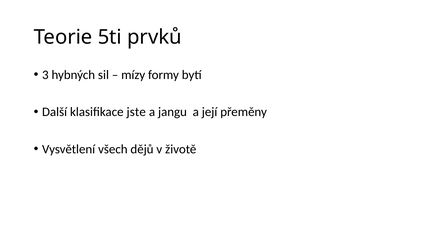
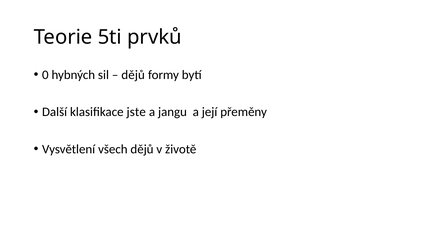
3: 3 -> 0 (45, 75)
mízy: mízy -> dějů (133, 75)
